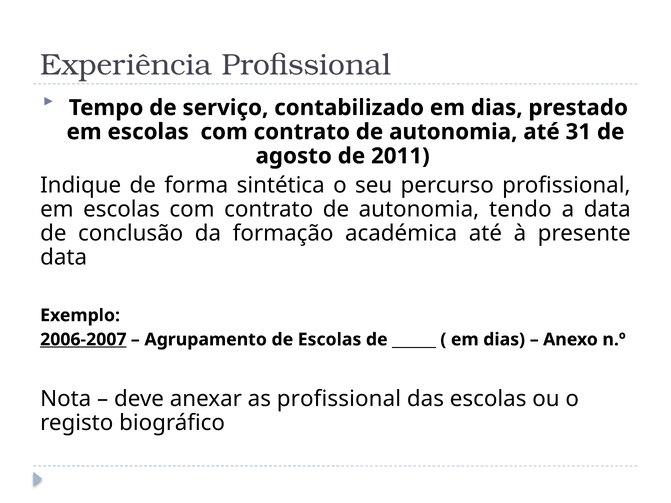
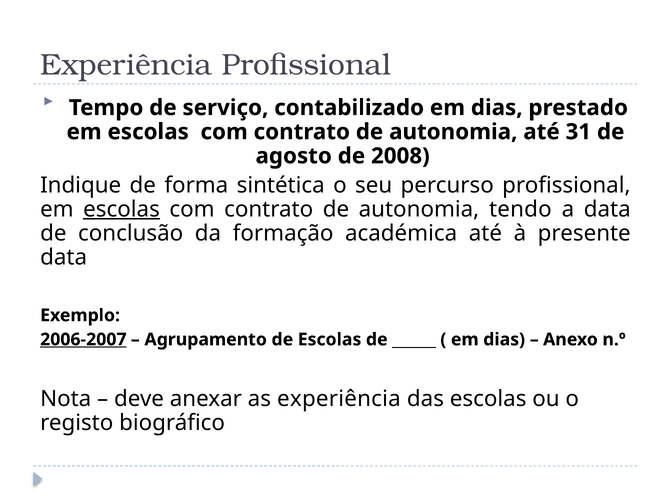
2011: 2011 -> 2008 (400, 156)
escolas underline: none -> present (122, 209)
as profissional: profissional -> experiência (339, 399)
